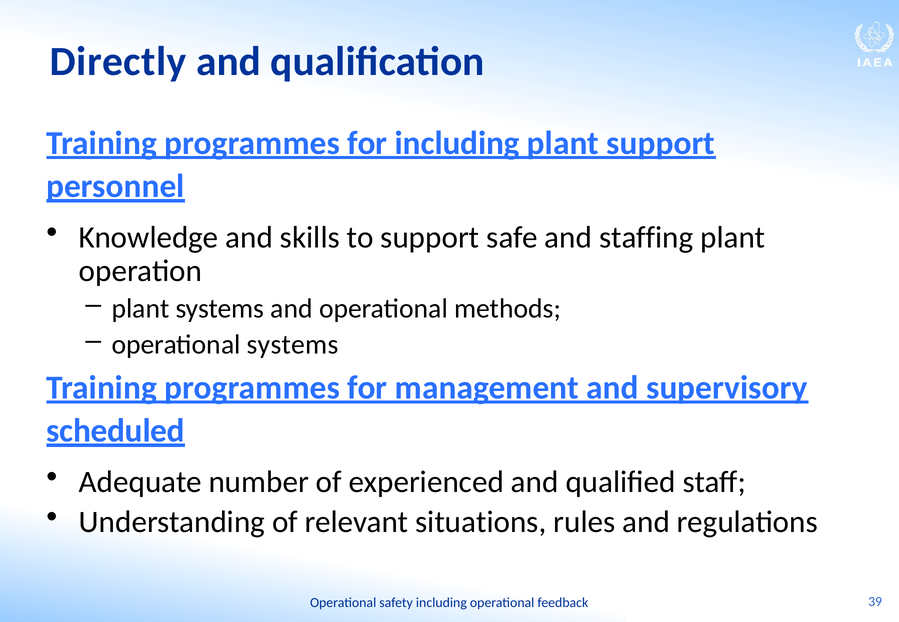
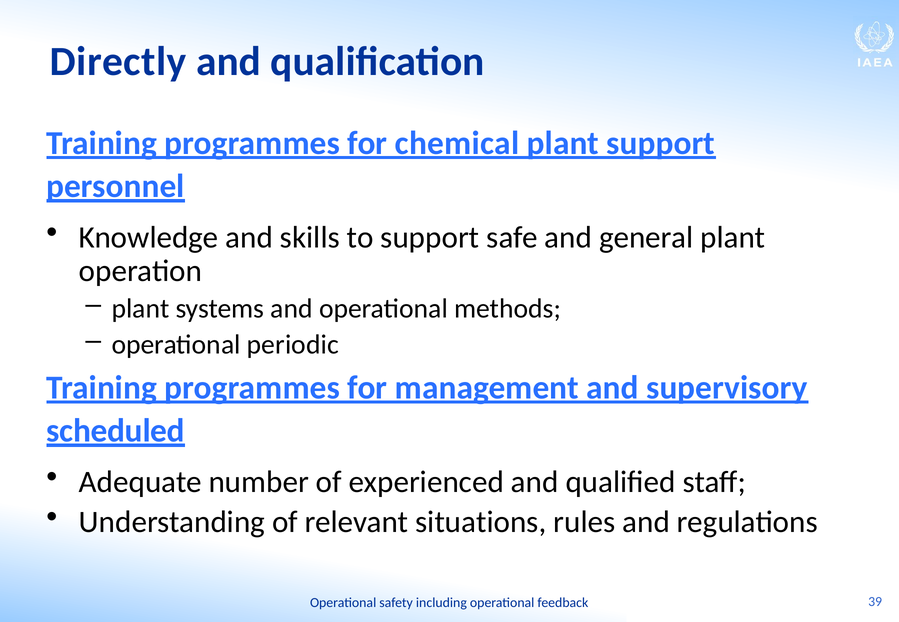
for including: including -> chemical (457, 143)
staffing: staffing -> general (646, 238)
operational systems: systems -> periodic (293, 345)
